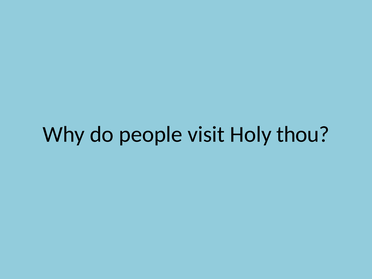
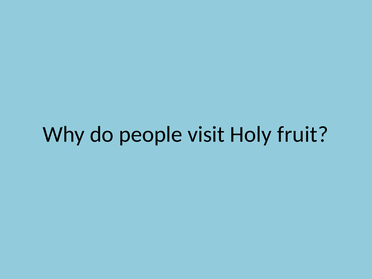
thou: thou -> fruit (303, 134)
